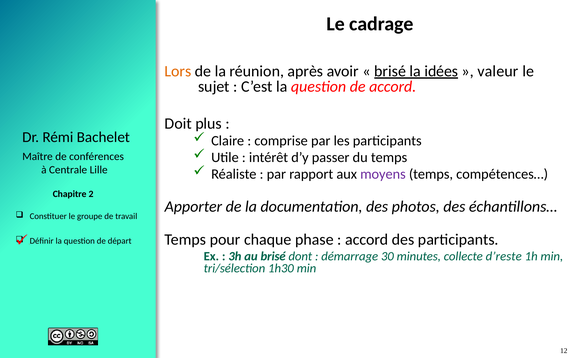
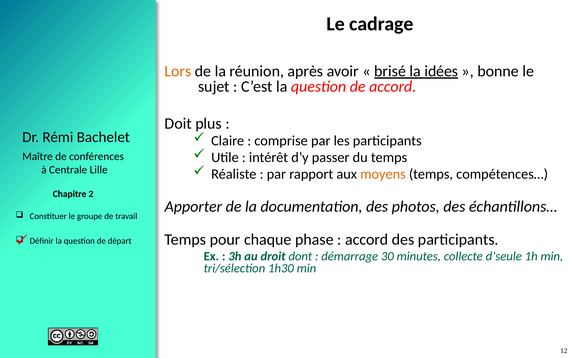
valeur: valeur -> bonne (498, 71)
moyens colour: purple -> orange (383, 174)
au brisé: brisé -> droit (273, 256)
d’reste: d’reste -> d’seule (504, 256)
